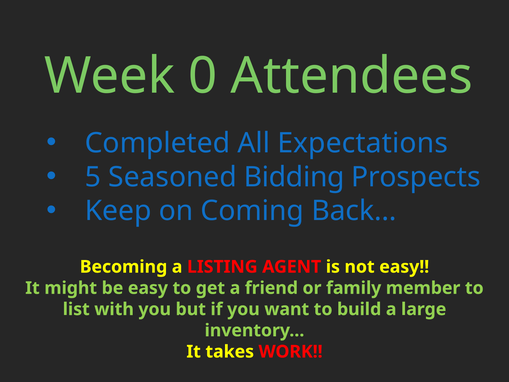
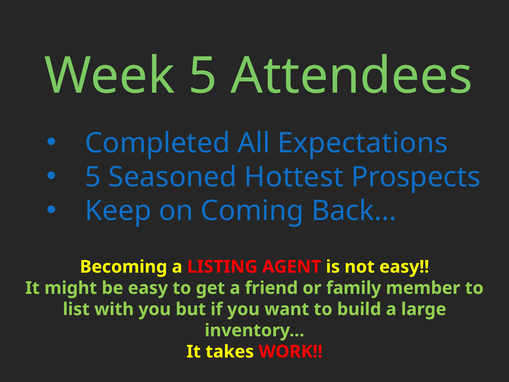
Week 0: 0 -> 5 (203, 76)
Bidding: Bidding -> Hottest (294, 177)
